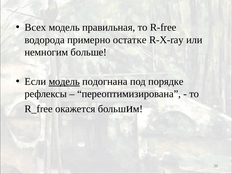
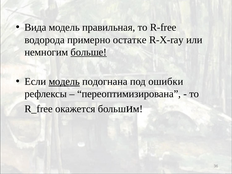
Всех: Всех -> Вида (35, 27)
больше underline: none -> present (89, 52)
порядке: порядке -> ошибки (166, 82)
